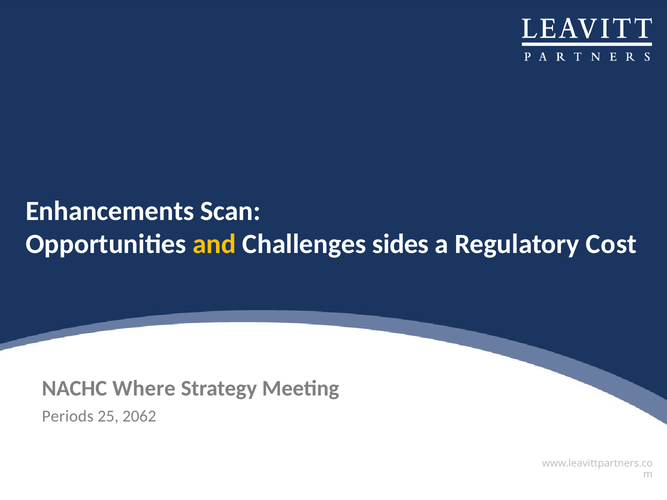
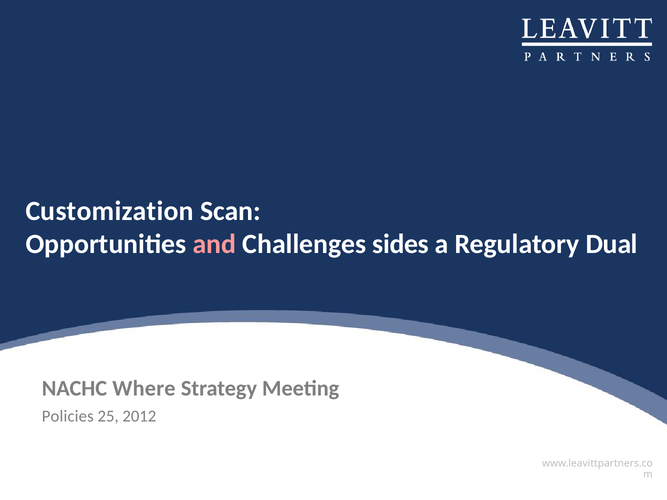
Enhancements: Enhancements -> Customization (110, 211)
and colour: yellow -> pink (214, 244)
Cost: Cost -> Dual (612, 244)
Periods: Periods -> Policies (68, 417)
2062: 2062 -> 2012 (139, 417)
